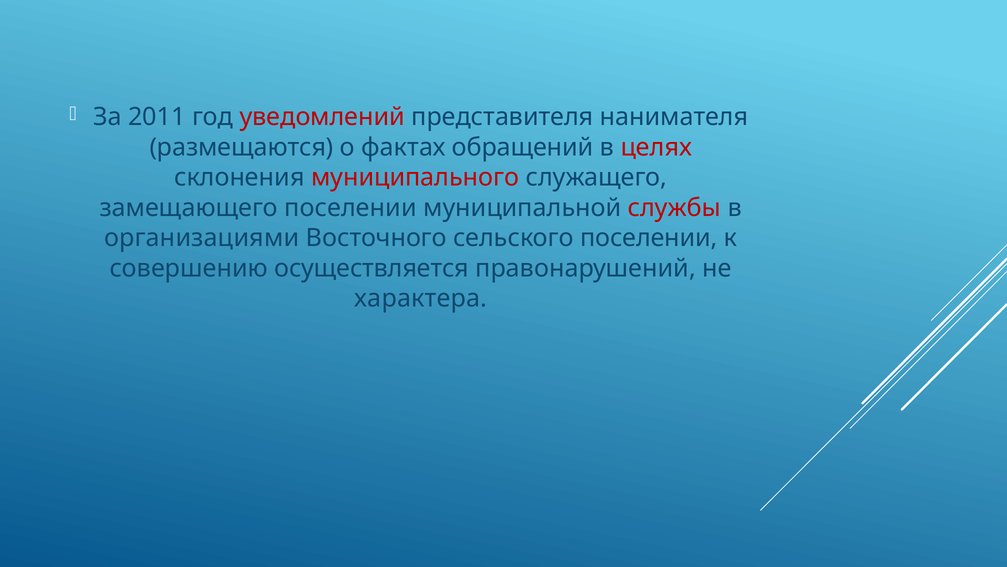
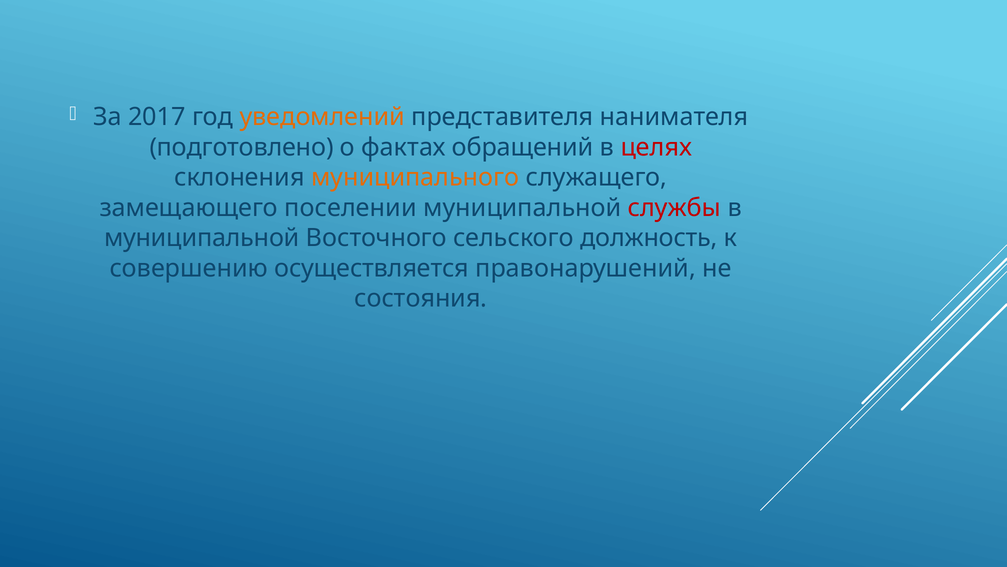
2011: 2011 -> 2017 (157, 117)
уведомлений colour: red -> orange (322, 117)
размещаются: размещаются -> подготовлено (242, 147)
муниципального colour: red -> orange (415, 177)
организациями: организациями -> муниципальной (202, 238)
сельского поселении: поселении -> должность (649, 238)
характера: характера -> состояния (421, 298)
